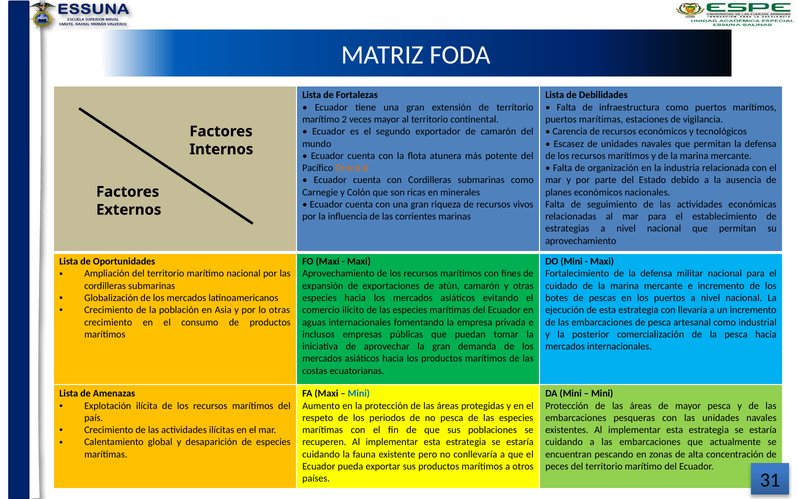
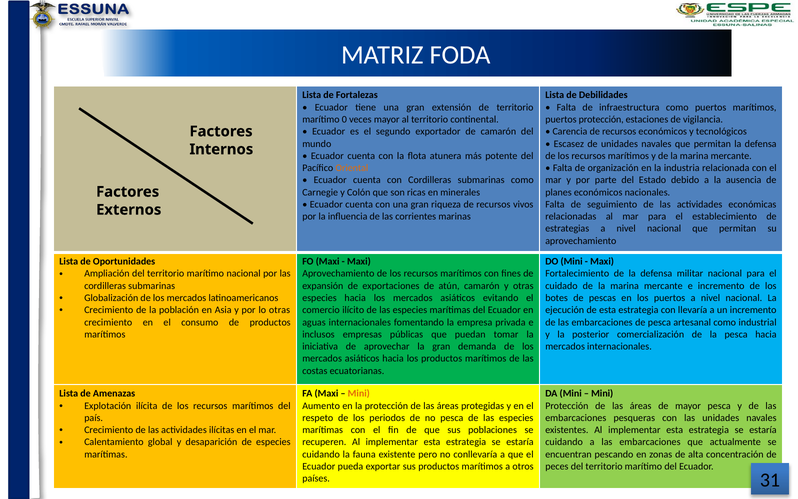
2: 2 -> 0 (344, 119)
puertos marítimas: marítimas -> protección (601, 119)
Mini colour: blue -> orange (359, 393)
